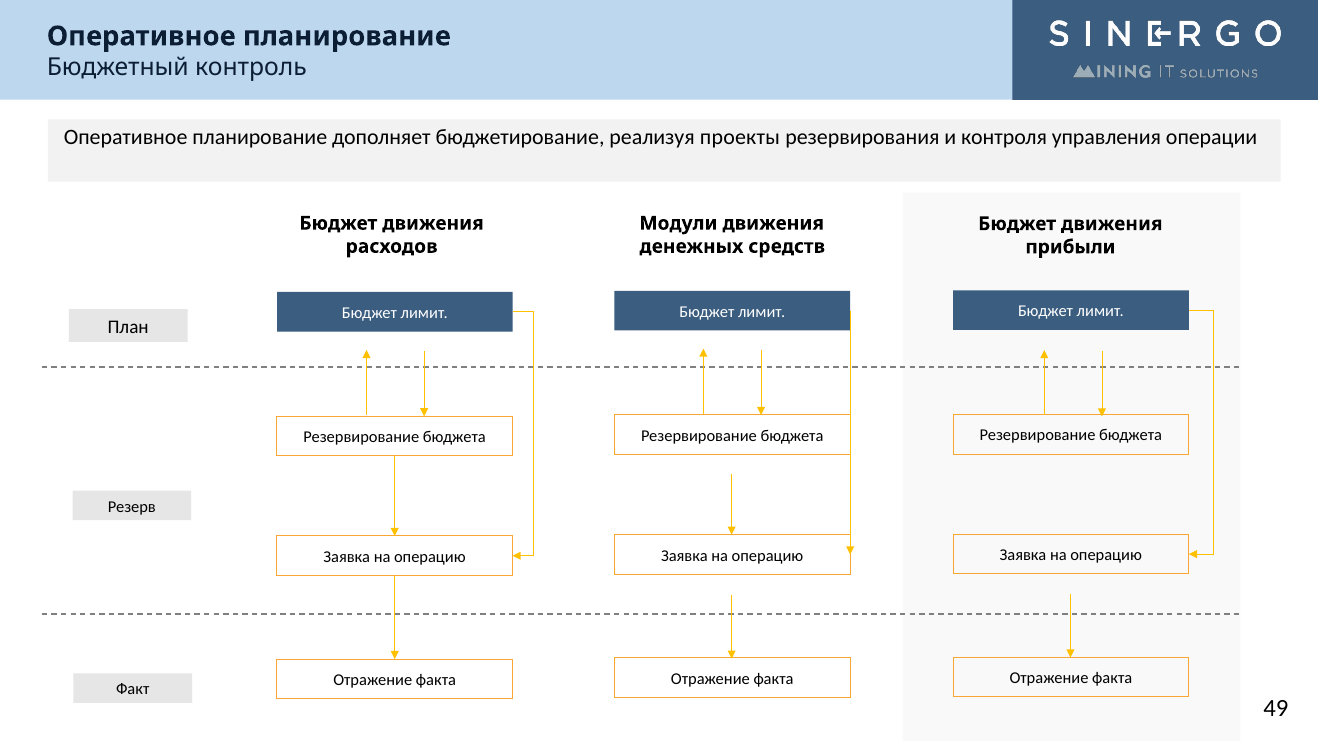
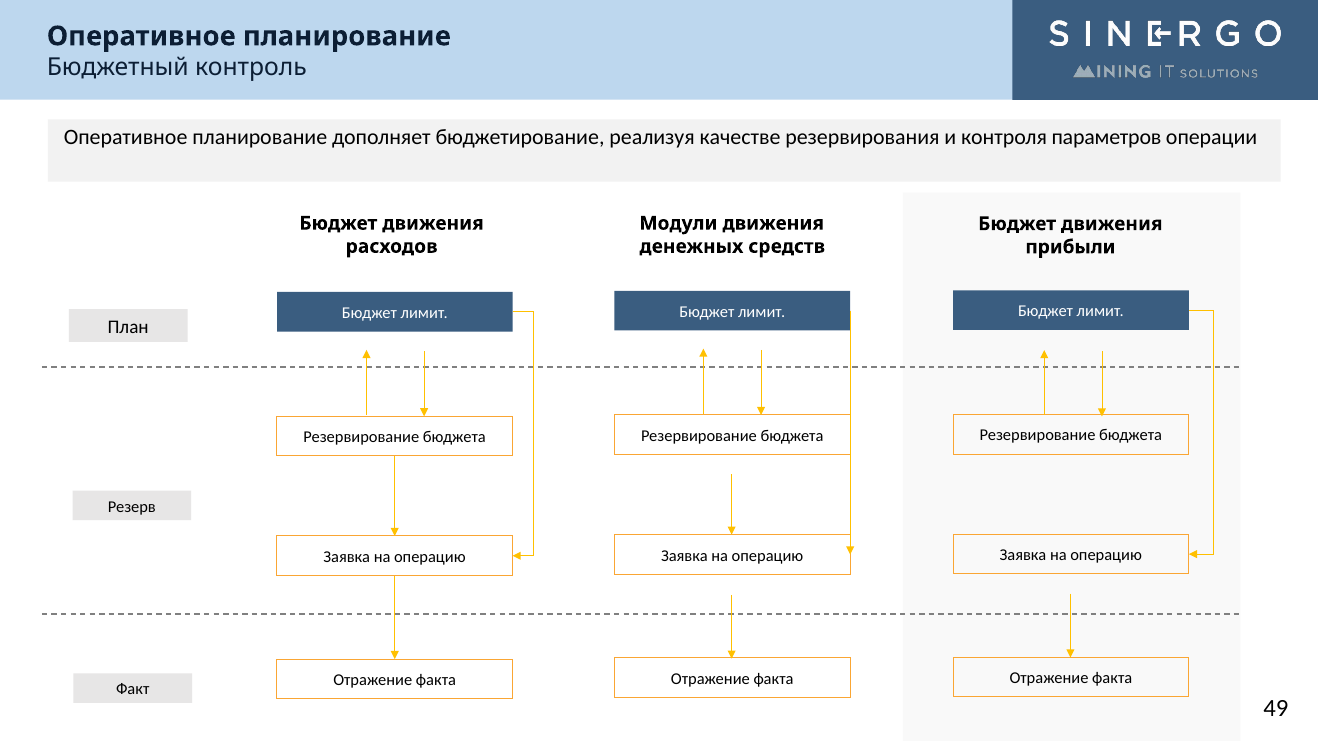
проекты: проекты -> качестве (740, 138)
управления: управления -> параметров (1106, 138)
